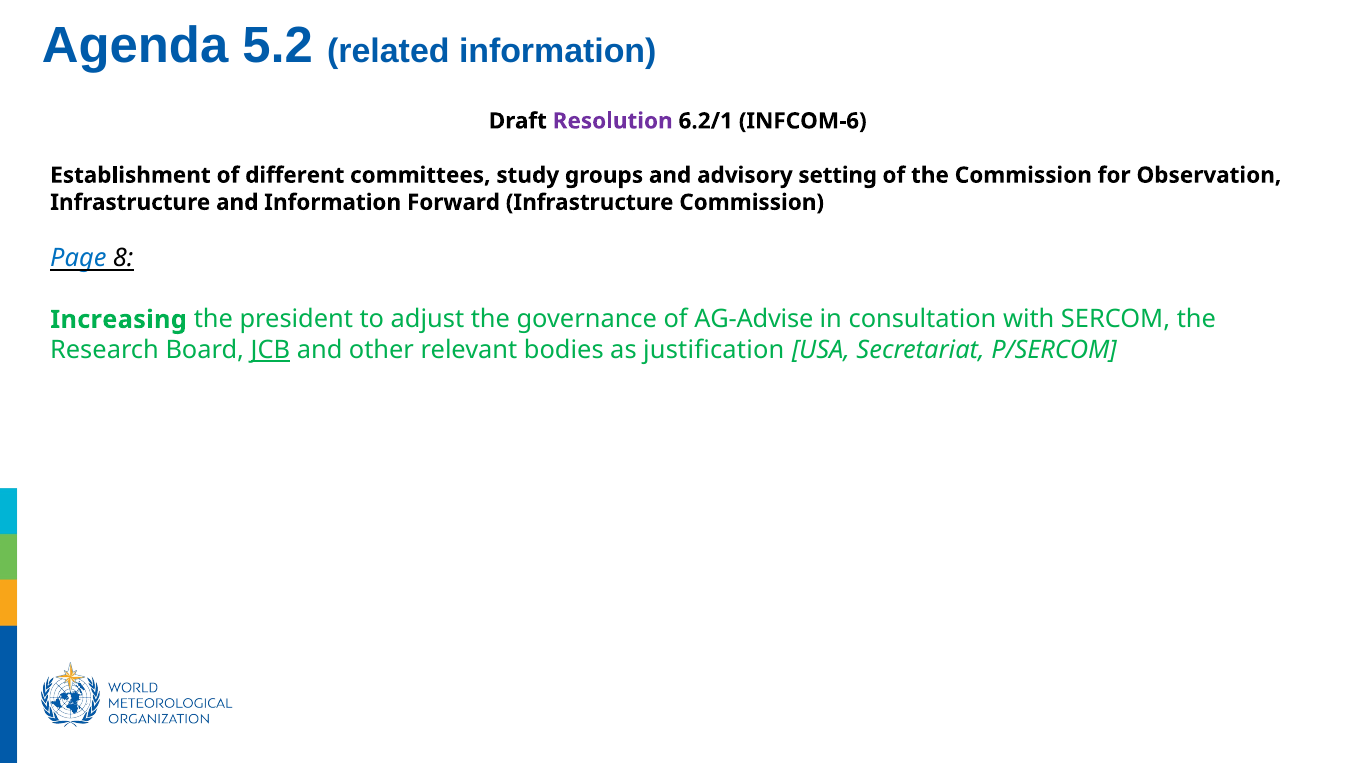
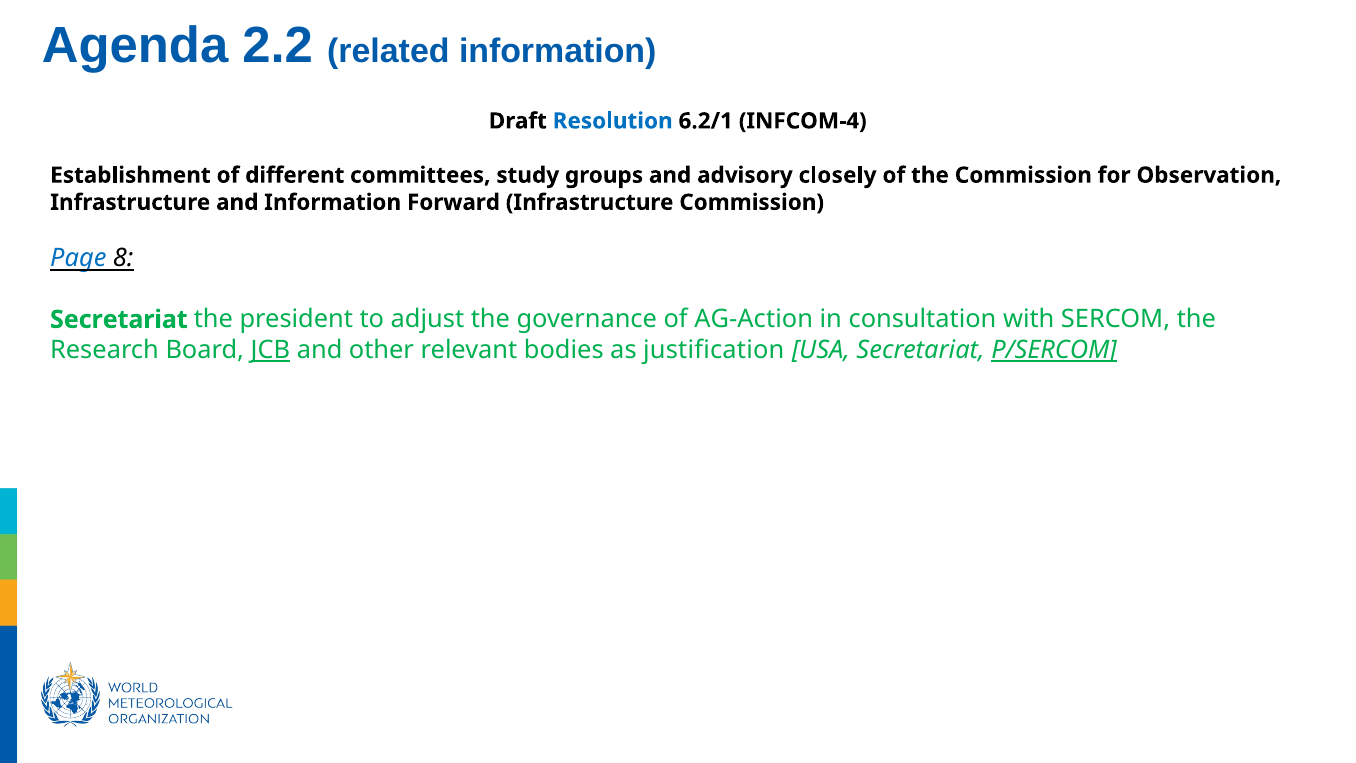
5.2: 5.2 -> 2.2 (278, 45)
Resolution colour: purple -> blue (613, 121)
INFCOM-6: INFCOM-6 -> INFCOM-4 (803, 121)
setting: setting -> closely (837, 175)
Increasing: Increasing -> Secretariat (119, 319)
AG-Advise: AG-Advise -> AG-Action (754, 319)
P/SERCOM underline: none -> present (1054, 350)
